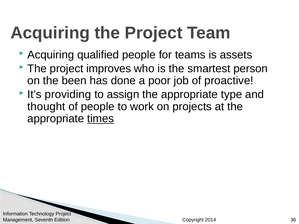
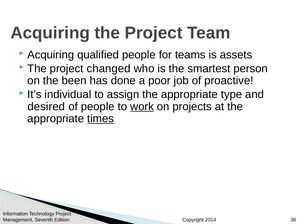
improves: improves -> changed (109, 69)
providing: providing -> individual (68, 95)
thought: thought -> desired (46, 107)
work underline: none -> present (142, 107)
